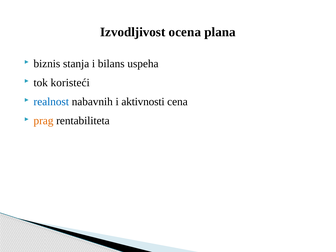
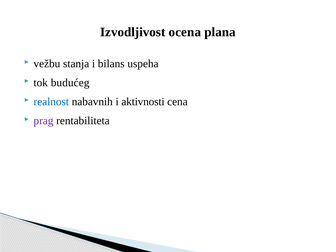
biznis: biznis -> vežbu (47, 64)
koristeći: koristeći -> budućeg (70, 83)
prag colour: orange -> purple (43, 121)
